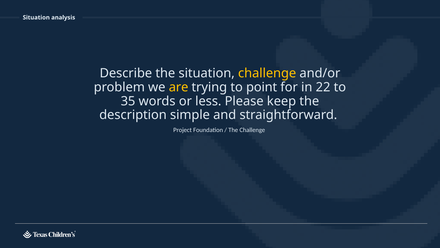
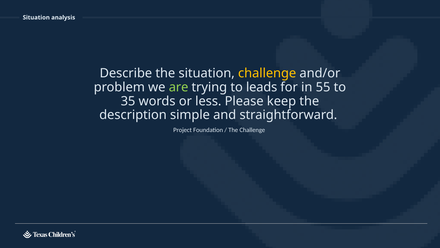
are colour: yellow -> light green (179, 87)
point: point -> leads (262, 87)
22: 22 -> 55 (323, 87)
